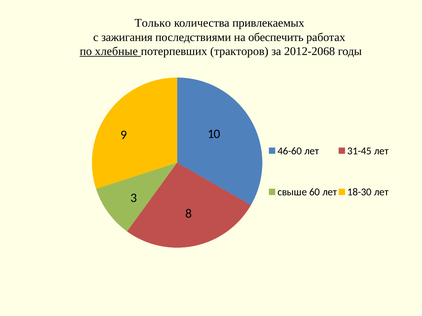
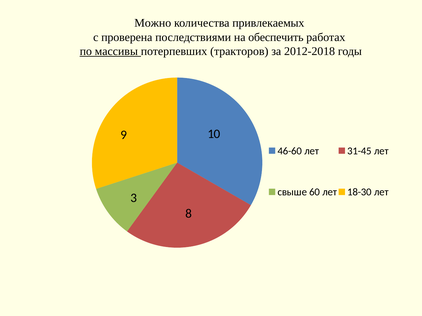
Только: Только -> Можно (153, 23)
зажигания: зажигания -> проверена (127, 37)
хлебные: хлебные -> массивы (116, 51)
2012-2068: 2012-2068 -> 2012-2018 (310, 51)
